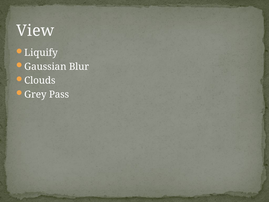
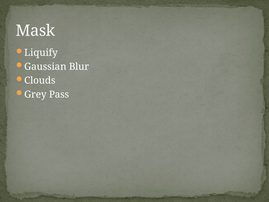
View: View -> Mask (35, 31)
